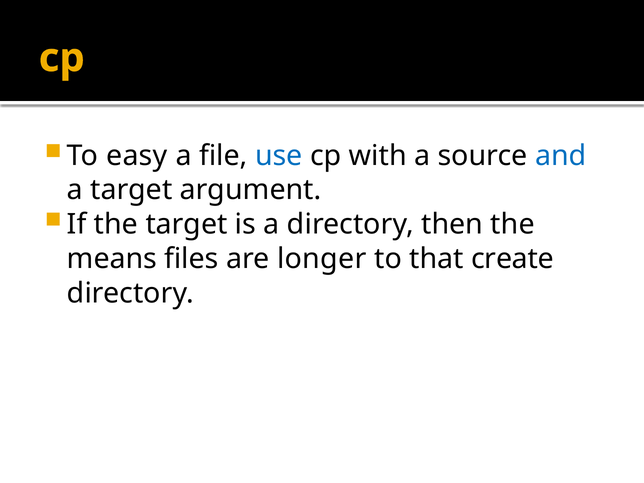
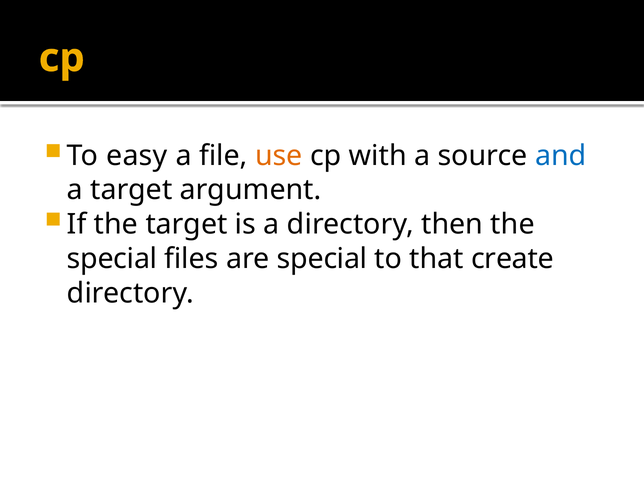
use colour: blue -> orange (279, 156)
means: means -> special (112, 259)
are longer: longer -> special (322, 259)
